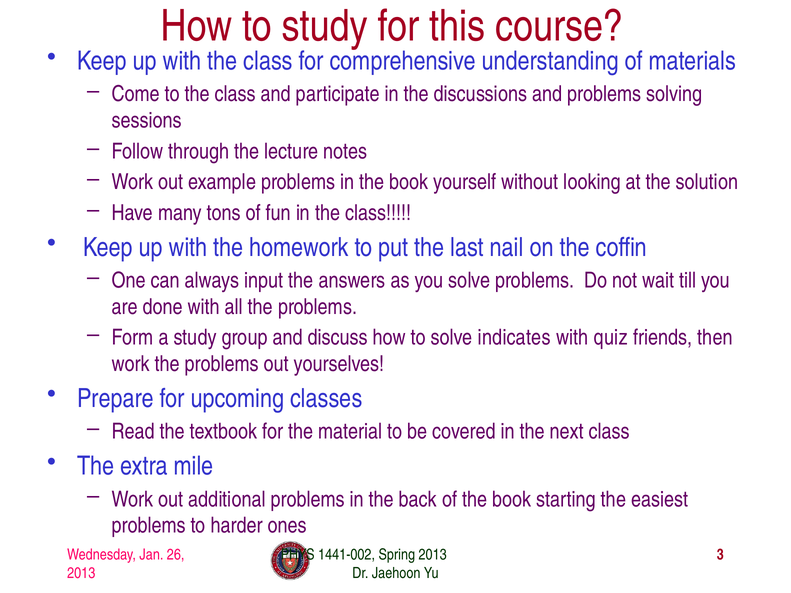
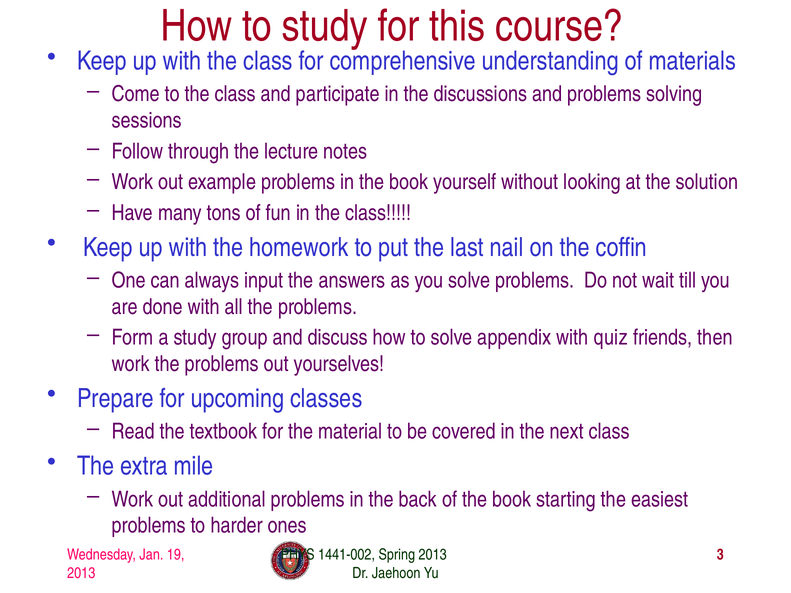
indicates: indicates -> appendix (514, 338)
26: 26 -> 19 (176, 555)
